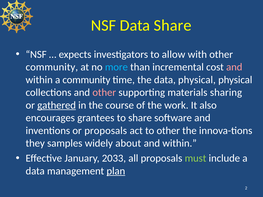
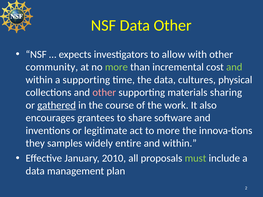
Data Share: Share -> Other (173, 25)
more colour: light blue -> light green (116, 67)
and colour: pink -> light green (234, 67)
a community: community -> supporting (86, 80)
data physical: physical -> cultures (197, 80)
or proposals: proposals -> legitimate (106, 131)
to other: other -> more (168, 131)
about: about -> entire (128, 143)
2033: 2033 -> 2010 (114, 158)
plan underline: present -> none (116, 171)
